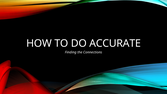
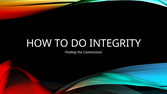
ACCURATE: ACCURATE -> INTEGRITY (115, 43)
